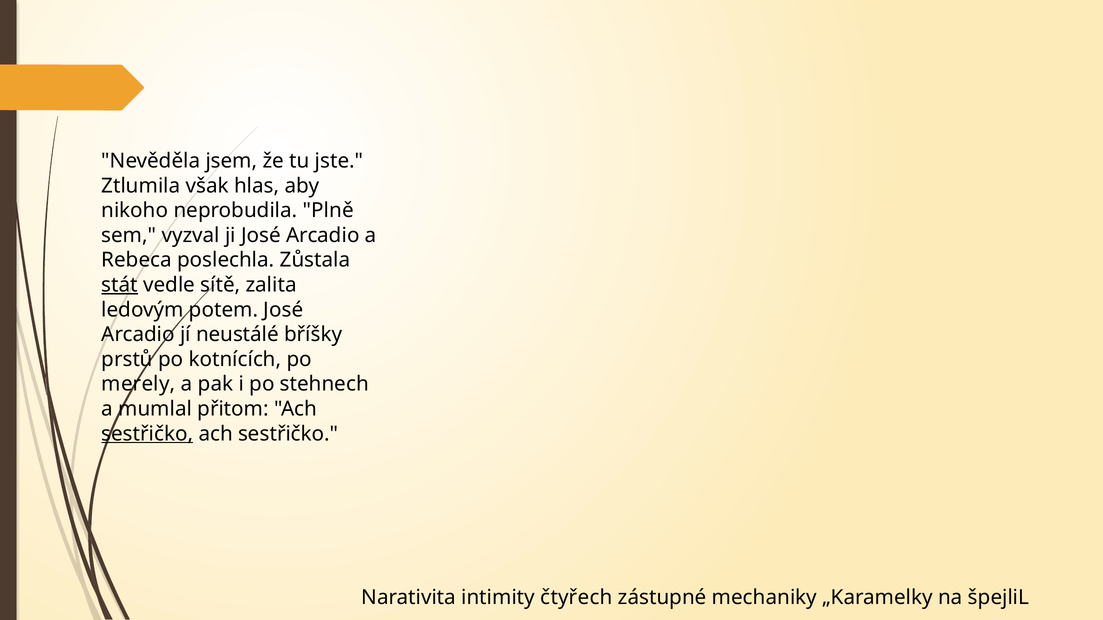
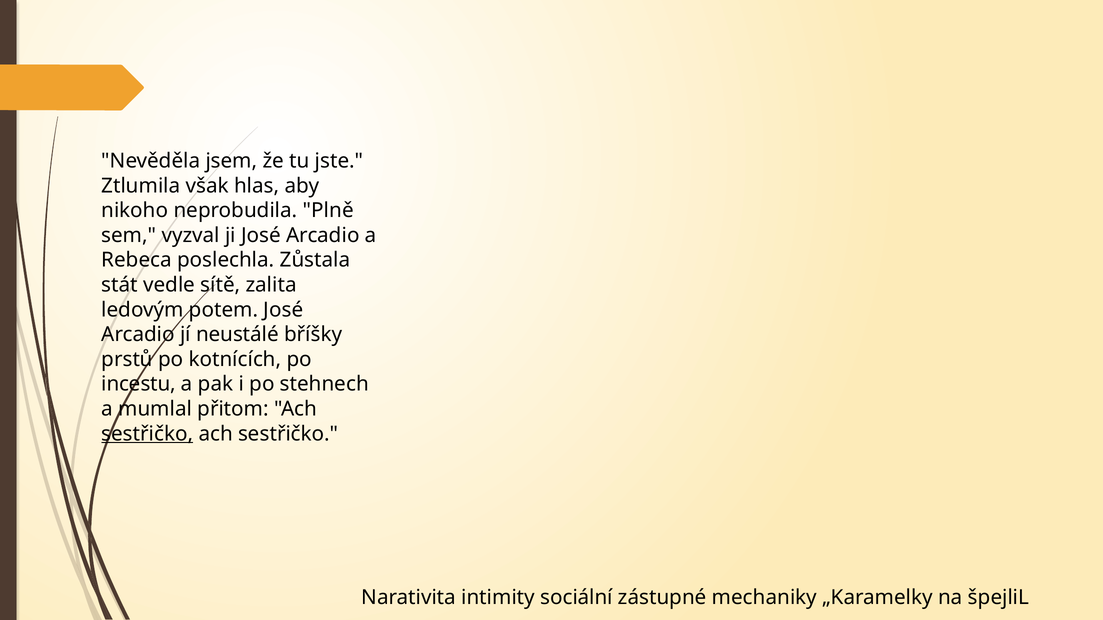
stát underline: present -> none (120, 285)
merely: merely -> incestu (139, 384)
čtyřech: čtyřech -> sociální (577, 598)
